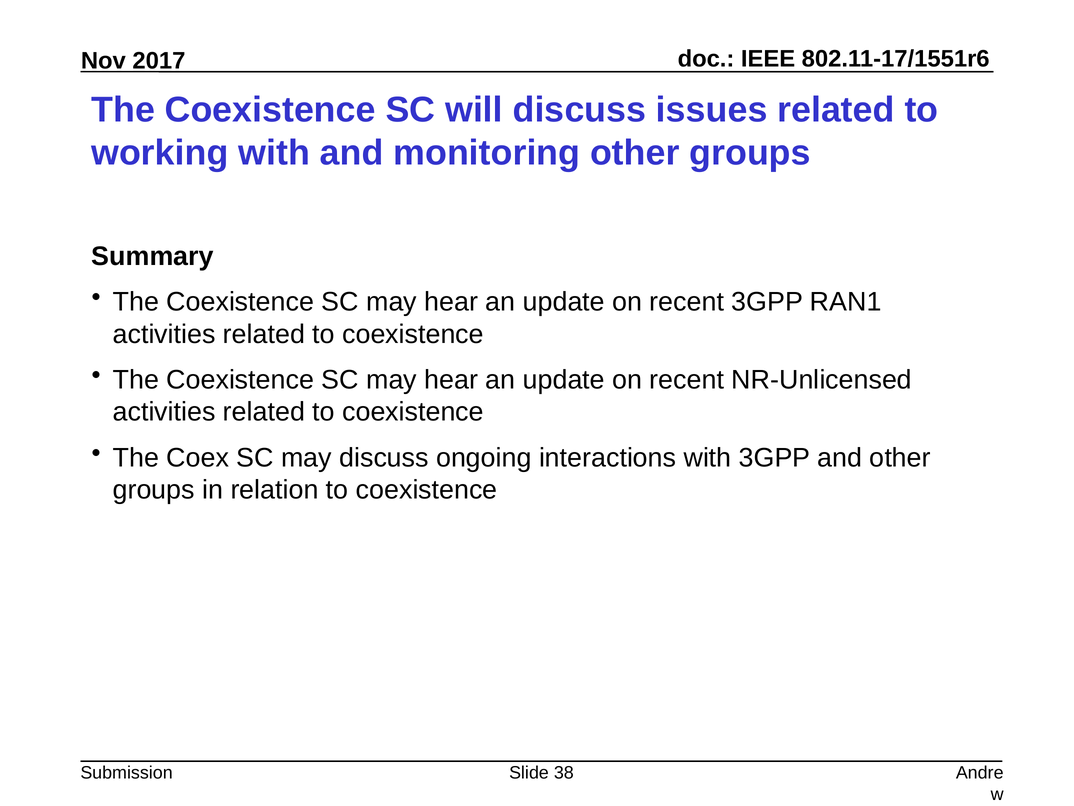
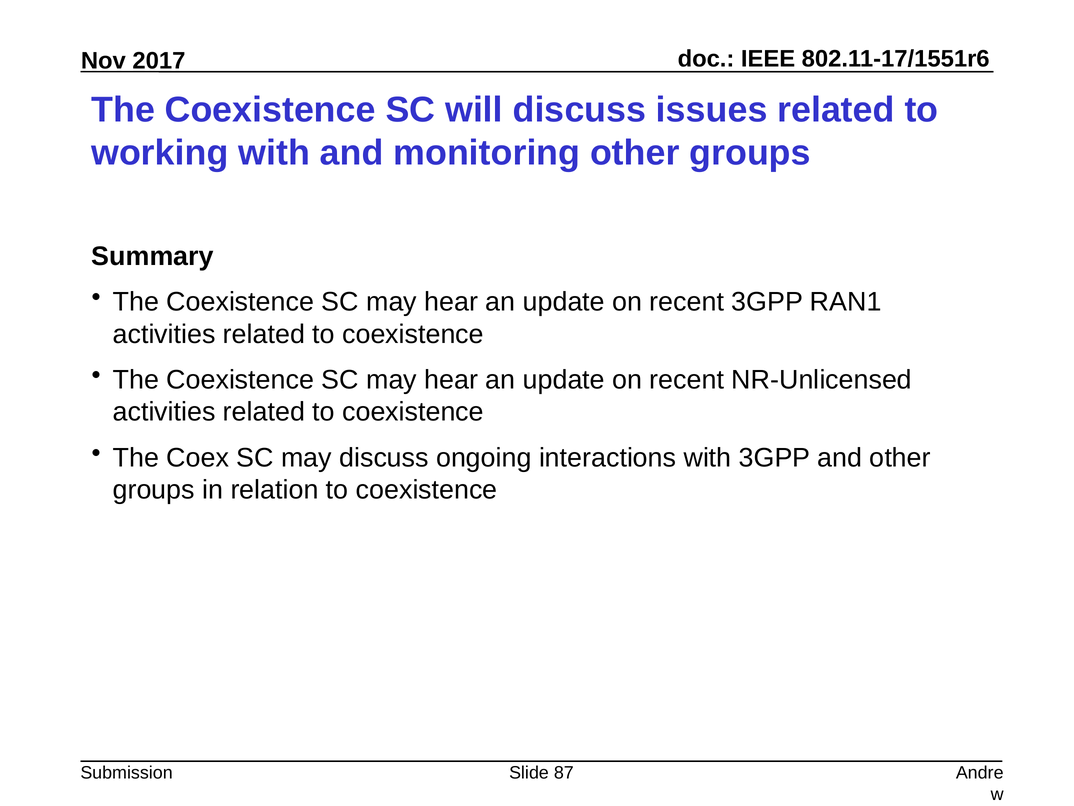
38: 38 -> 87 (564, 773)
